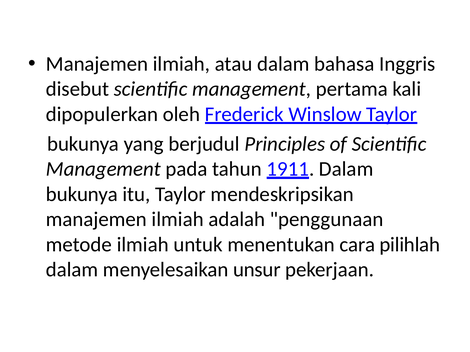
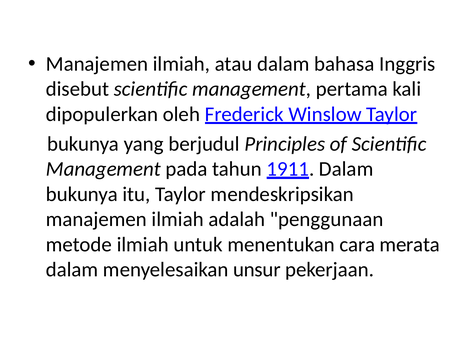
pilihlah: pilihlah -> merata (410, 245)
